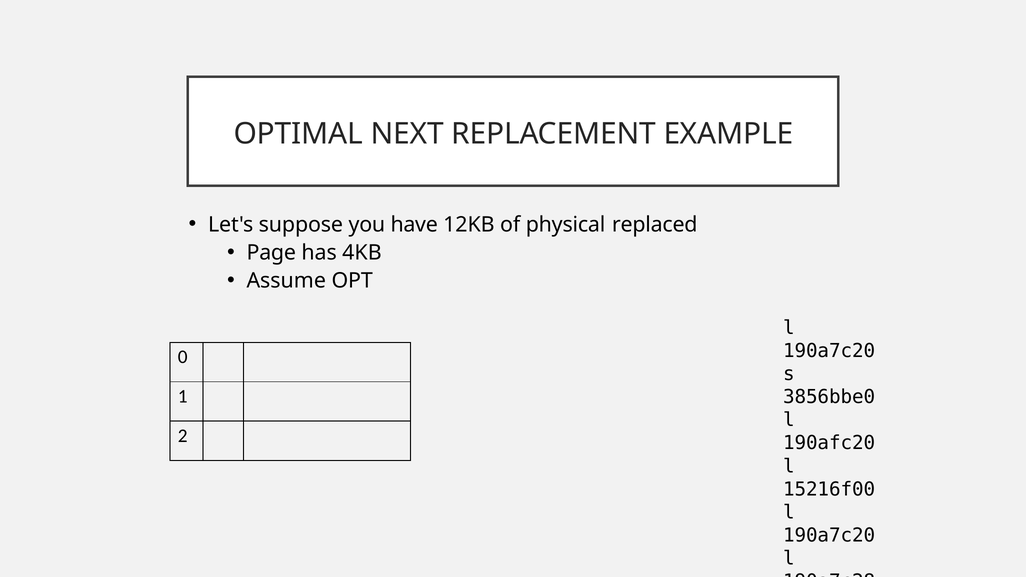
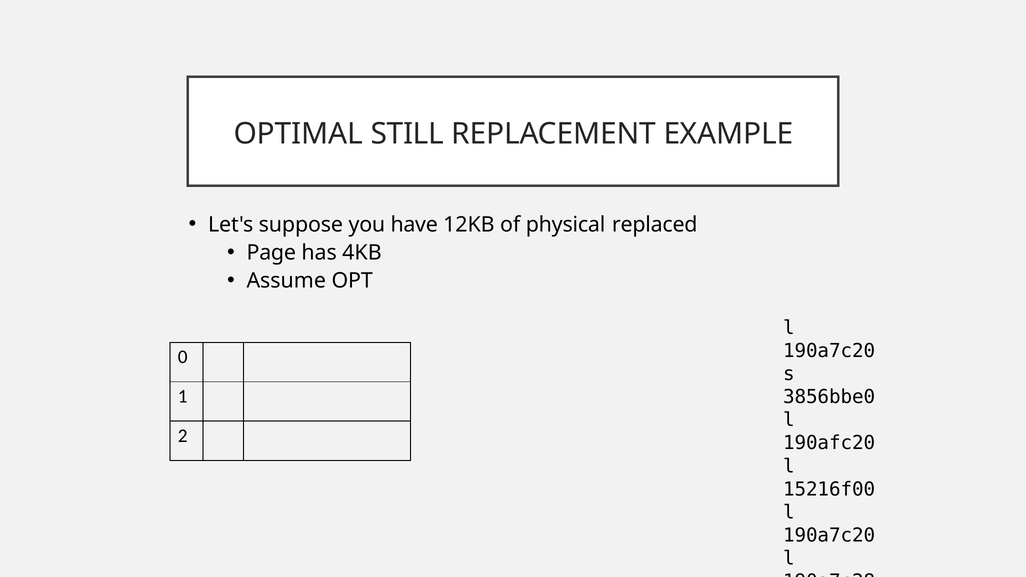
NEXT: NEXT -> STILL (407, 134)
